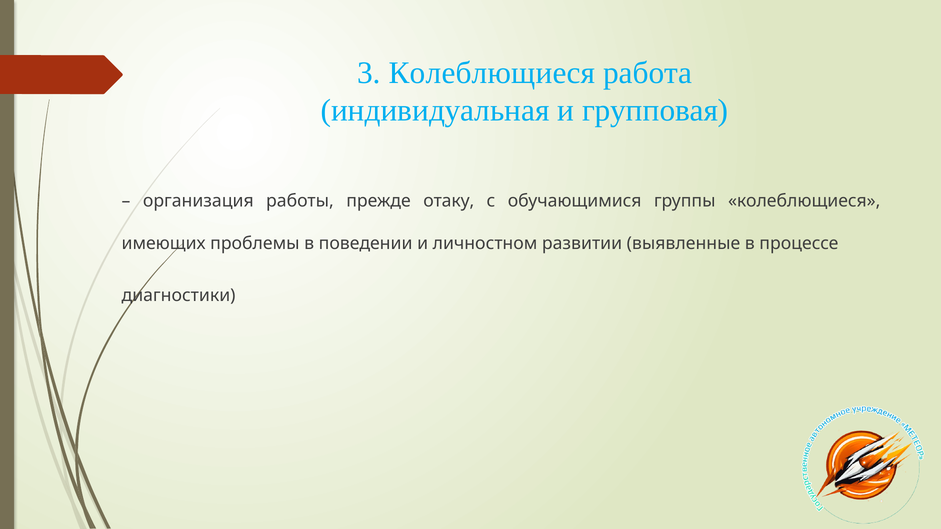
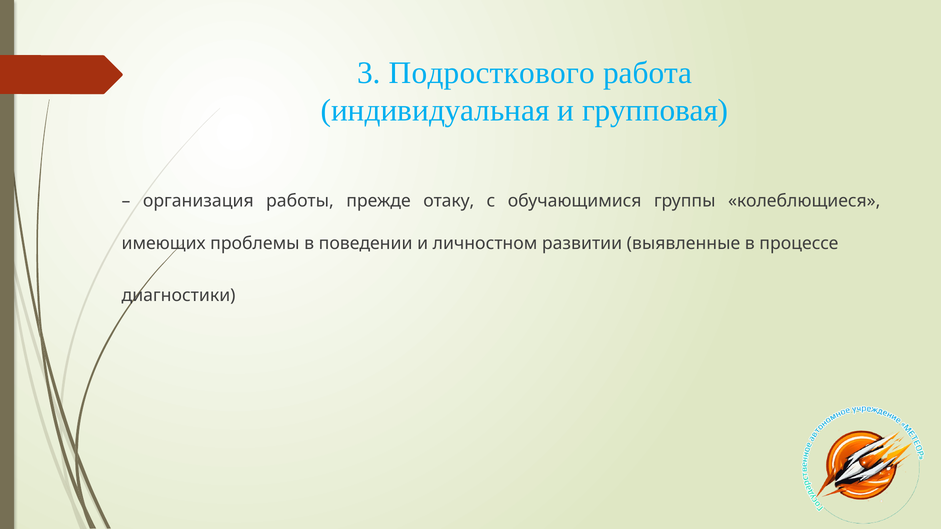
3 Колеблющиеся: Колеблющиеся -> Подросткового (492, 73)
